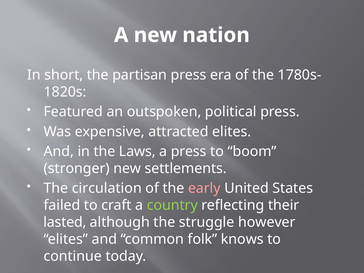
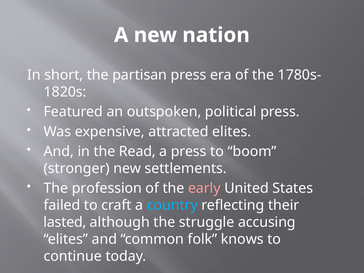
Laws: Laws -> Read (137, 151)
circulation: circulation -> profession (107, 188)
country colour: light green -> light blue (172, 205)
however: however -> accusing (267, 222)
